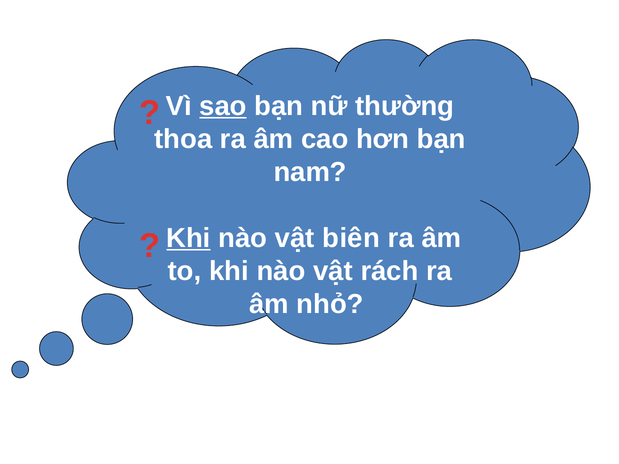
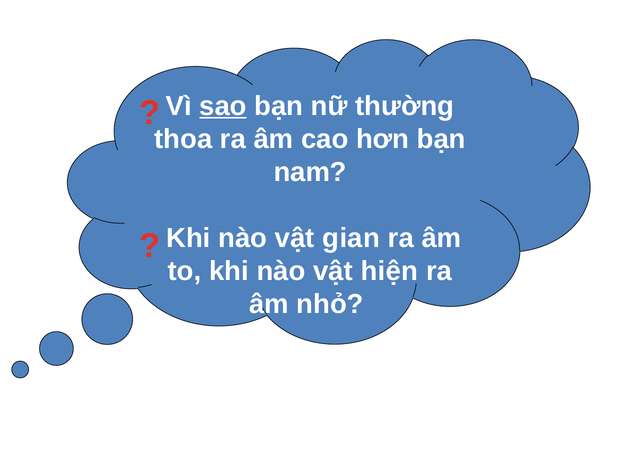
Khi underline: present -> none (188, 238)
biên: biên -> gian (351, 238)
rách: rách -> hiện (389, 271)
